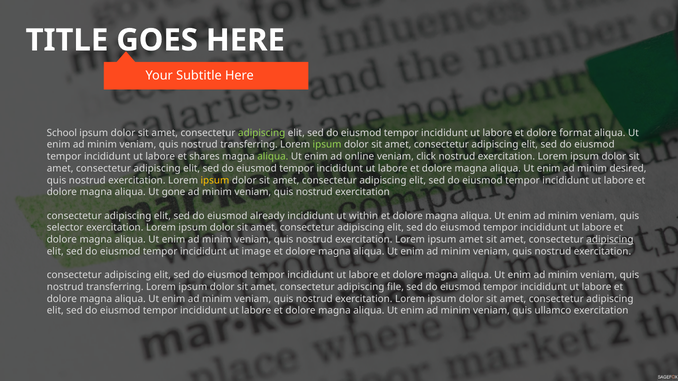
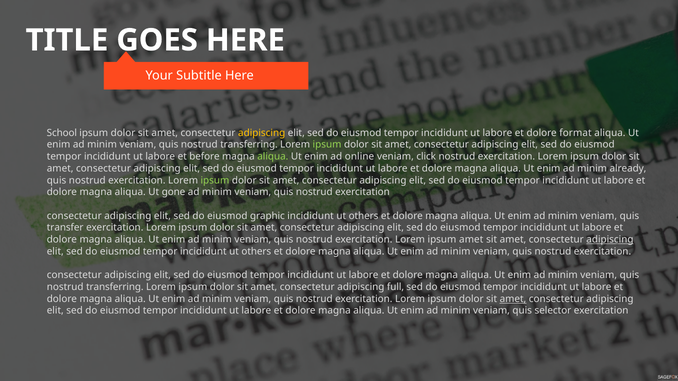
adipiscing colour: light green -> yellow (262, 133)
shares: shares -> before (204, 157)
desired: desired -> already (628, 169)
ipsum colour: yellow -> light green (215, 180)
already: already -> graphic (267, 216)
within: within -> others (364, 216)
selector: selector -> transfer (65, 228)
tempor incididunt ut image: image -> others (256, 252)
file: file -> full (396, 287)
amet underline: none -> present (513, 299)
ullamco: ullamco -> selector (553, 311)
